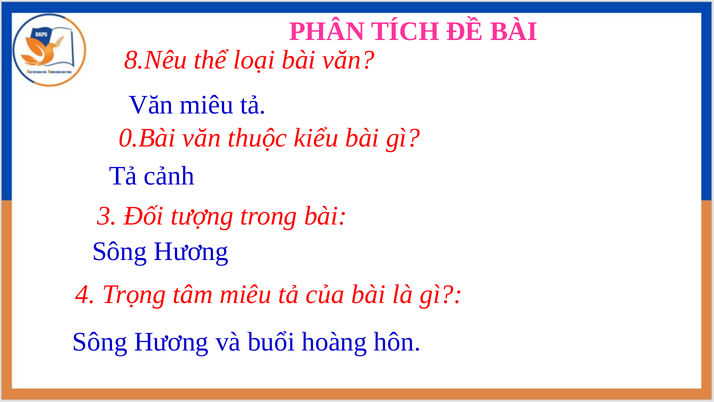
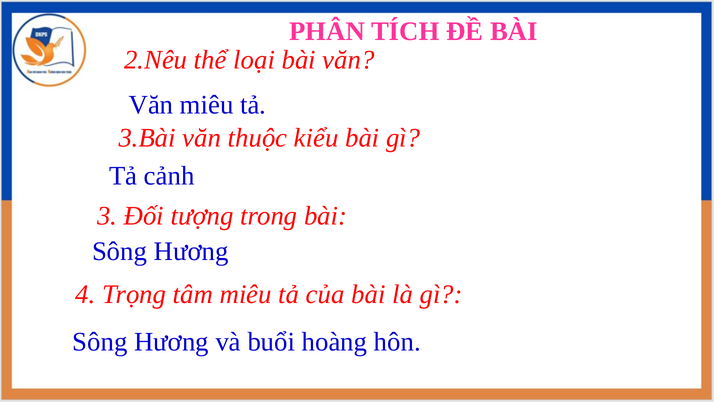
8.Nêu: 8.Nêu -> 2.Nêu (156, 60)
0.Bài: 0.Bài -> 3.Bài (147, 138)
